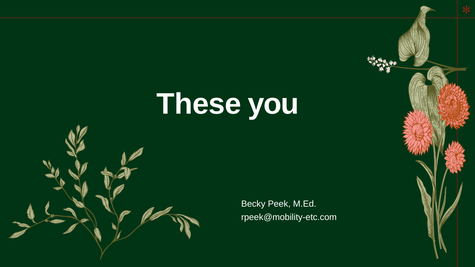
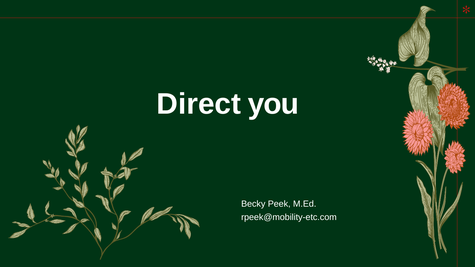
These: These -> Direct (199, 104)
